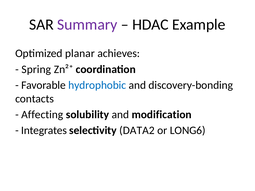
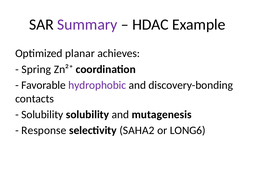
hydrophobic colour: blue -> purple (97, 85)
Affecting: Affecting -> Solubility (42, 115)
modification: modification -> mutagenesis (162, 115)
Integrates: Integrates -> Response (44, 131)
DATA2: DATA2 -> SAHA2 (137, 131)
